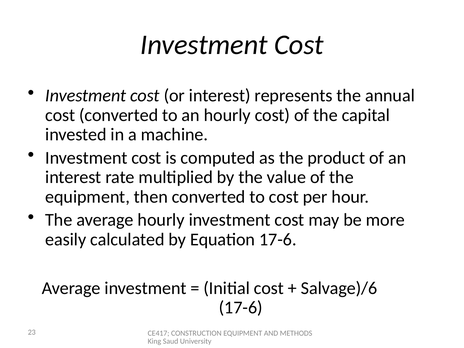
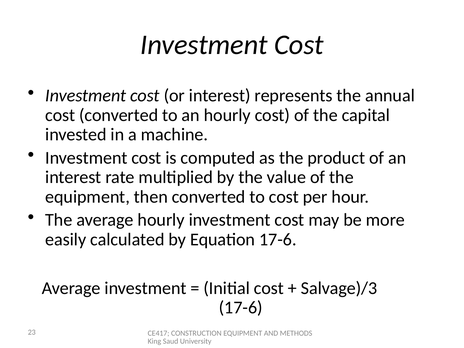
Salvage)/6: Salvage)/6 -> Salvage)/3 (339, 288)
